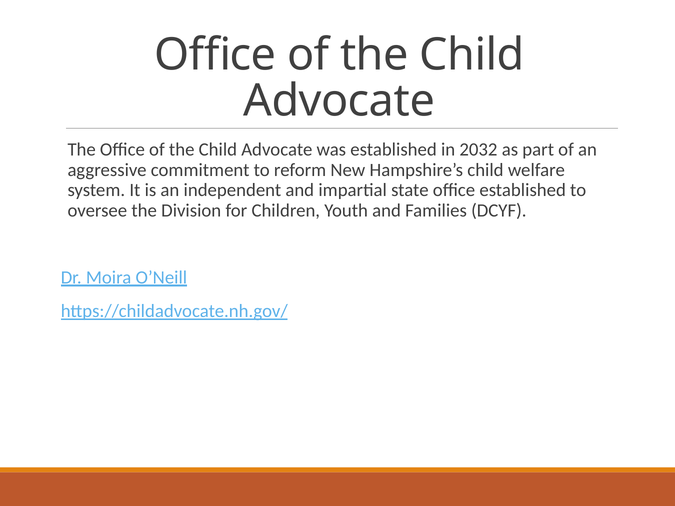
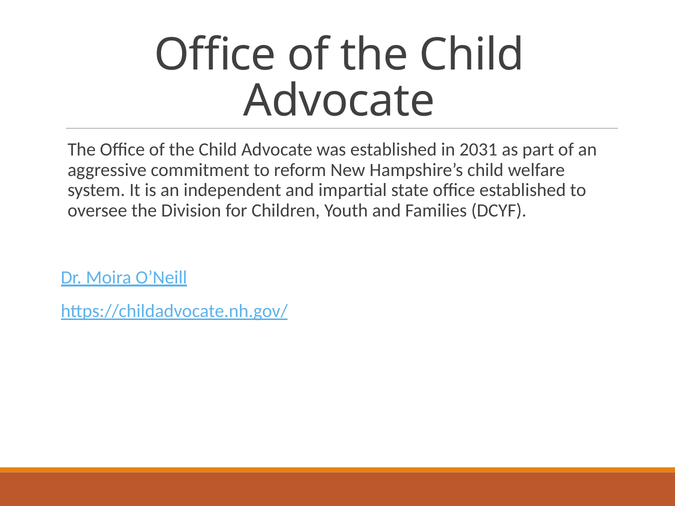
2032: 2032 -> 2031 (478, 150)
